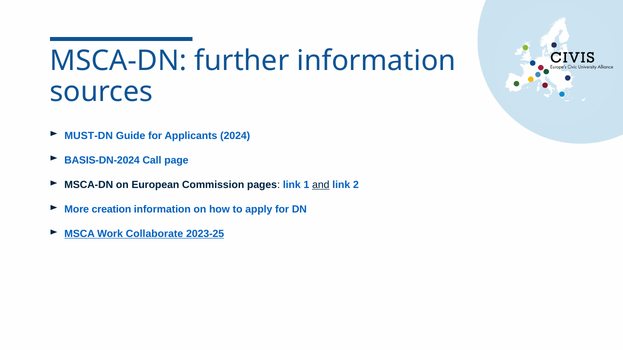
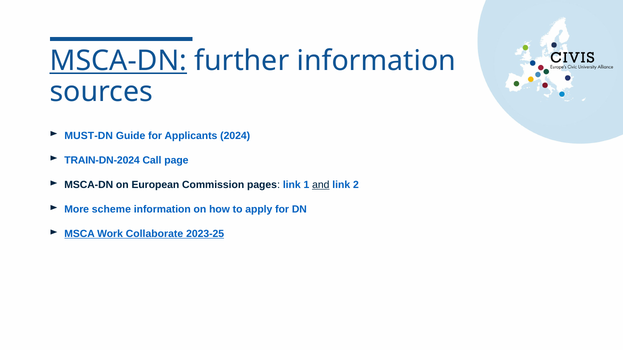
MSCA-DN underline: none -> present (118, 61)
BASIS-DN-2024: BASIS-DN-2024 -> TRAIN-DN-2024 (102, 160)
creation: creation -> scheme (111, 210)
